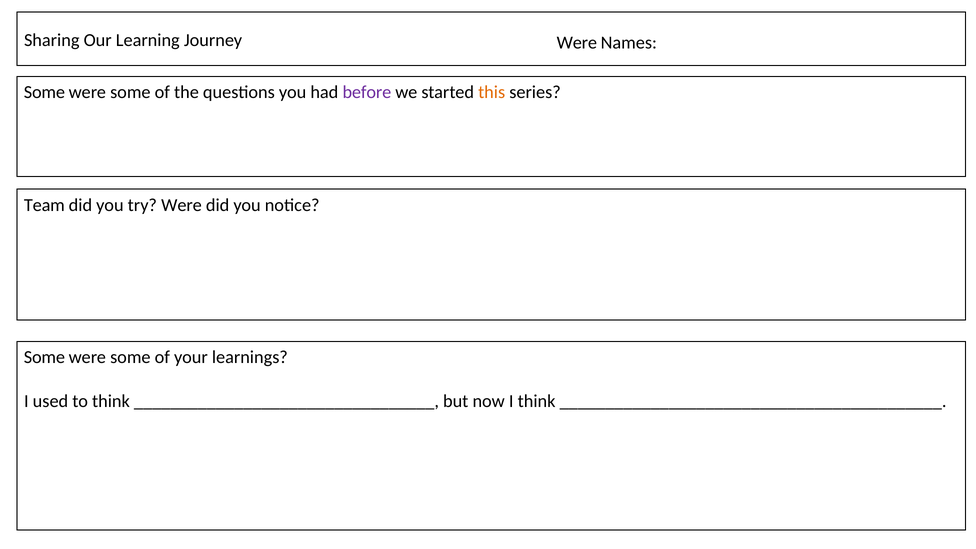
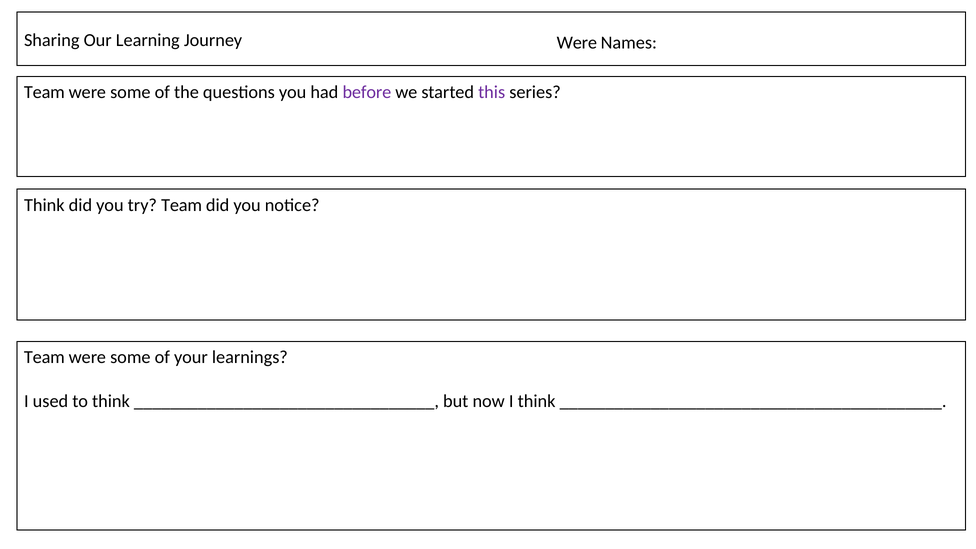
Some: Some -> Team (44, 92)
this colour: orange -> purple (492, 92)
Team: Team -> Think (44, 205)
try Were: Were -> Team (182, 205)
Some: Some -> Team (44, 357)
